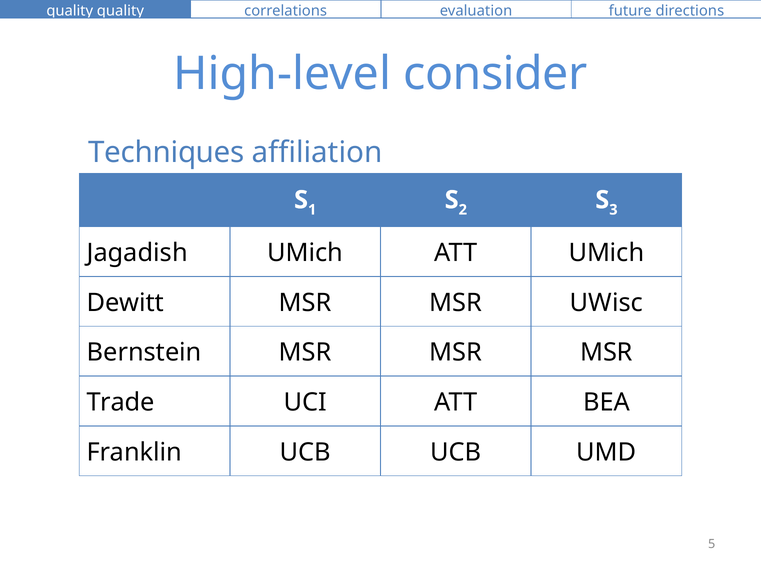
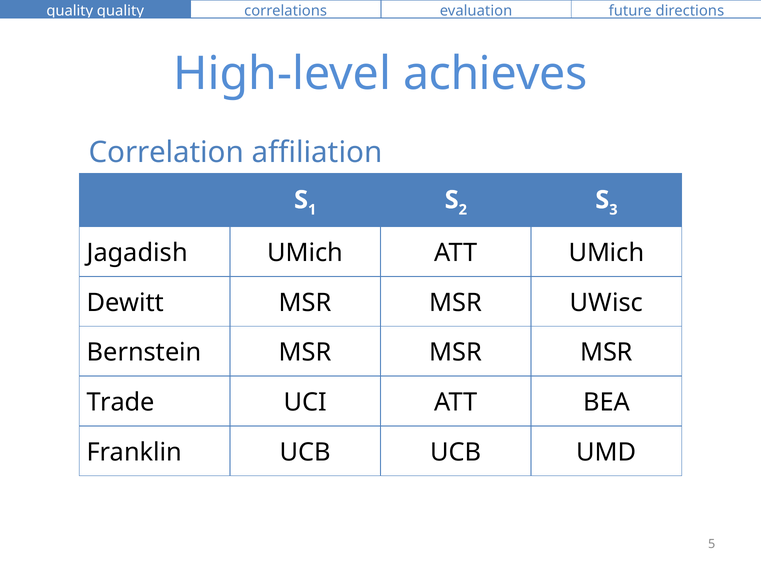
consider: consider -> achieves (495, 74)
Techniques: Techniques -> Correlation (166, 152)
